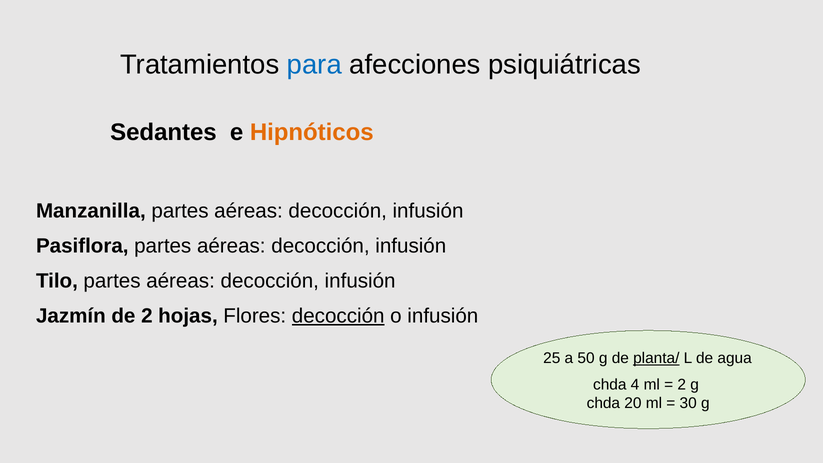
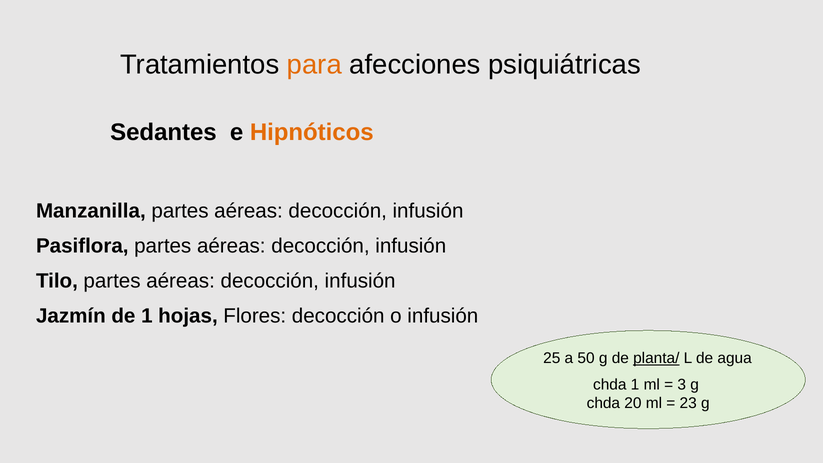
para colour: blue -> orange (314, 65)
de 2: 2 -> 1 (147, 316)
decocción underline: present -> none (338, 316)
chda 4: 4 -> 1 (635, 384)
2: 2 -> 3 (682, 384)
30: 30 -> 23 (688, 403)
